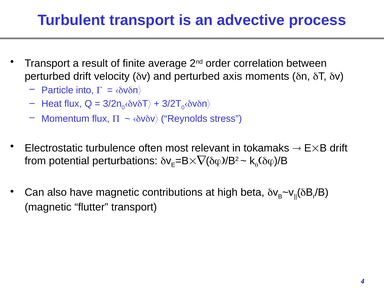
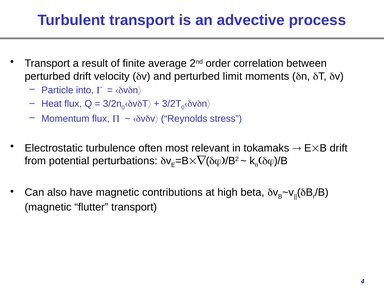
axis: axis -> limit (232, 76)
